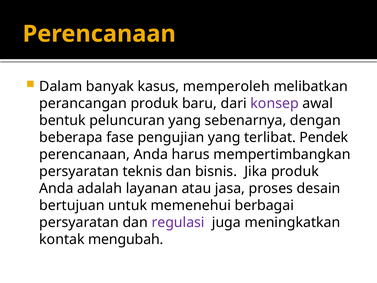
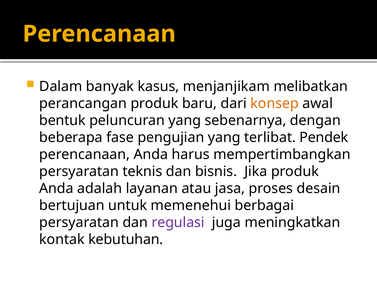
memperoleh: memperoleh -> menjanjikam (226, 86)
konsep colour: purple -> orange (275, 103)
mengubah: mengubah -> kebutuhan (126, 239)
